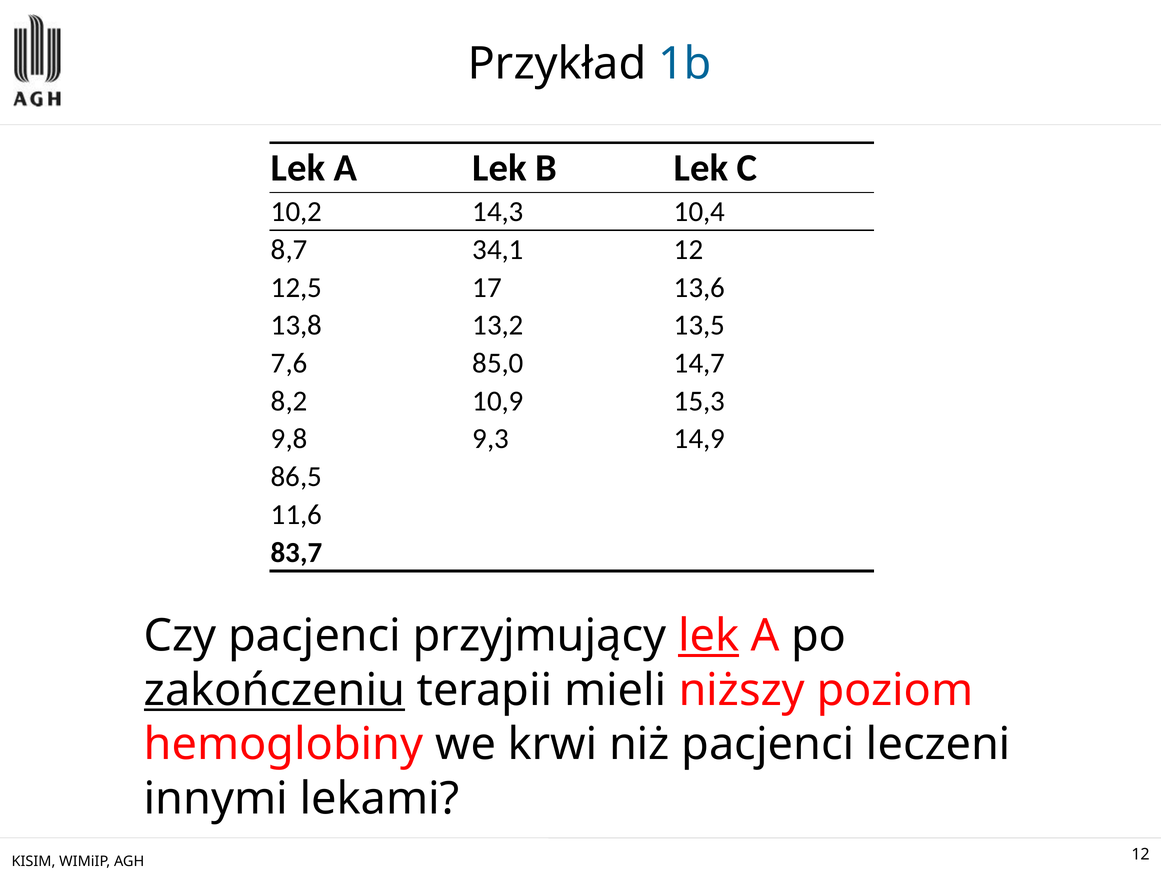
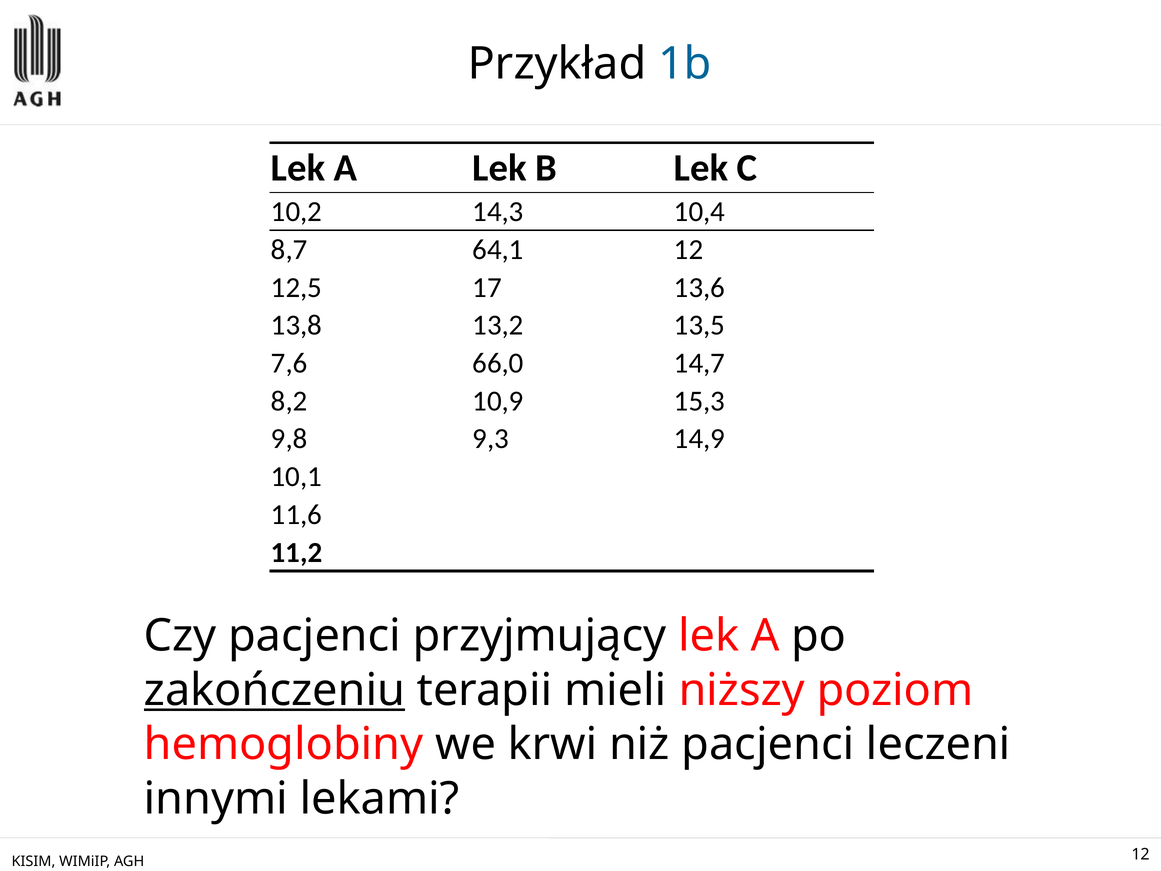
34,1: 34,1 -> 64,1 (498, 250)
85,0: 85,0 -> 66,0 (498, 363)
86,5: 86,5 -> 10,1 (296, 477)
83,7: 83,7 -> 11,2 (297, 552)
lek underline: present -> none (709, 636)
